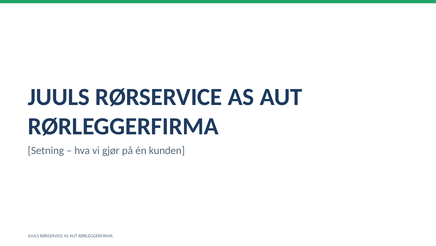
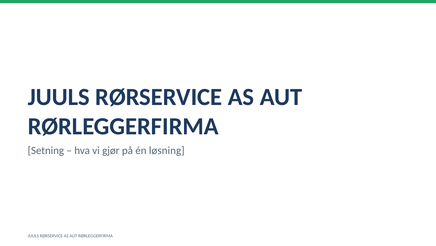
kunden: kunden -> løsning (167, 150)
